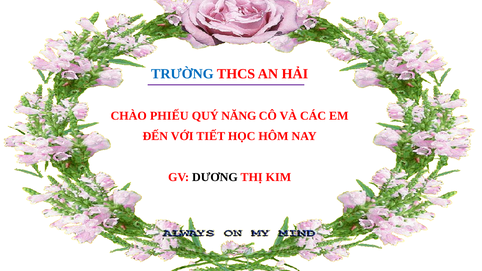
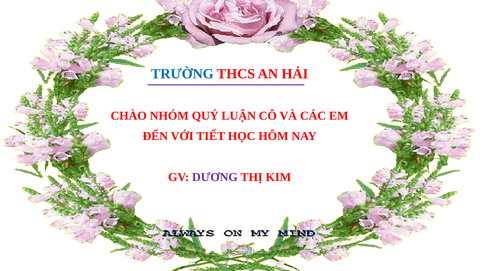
PHIẾU: PHIẾU -> NHÓM (169, 116)
NĂNG: NĂNG -> LUẬN (239, 116)
DƯƠNG colour: black -> purple (215, 177)
